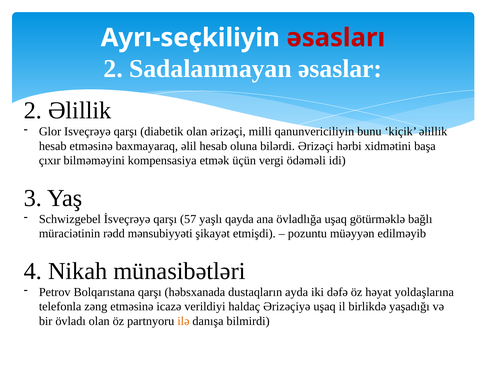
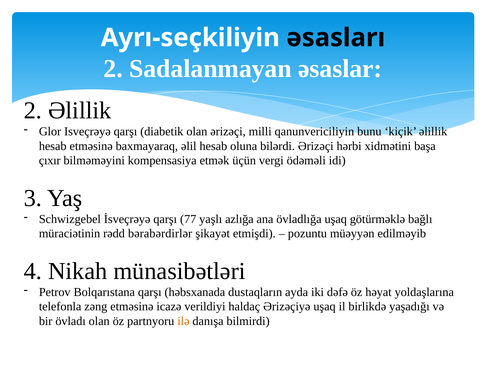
əsasları colour: red -> black (336, 38)
57: 57 -> 77 (188, 219)
qayda: qayda -> azlığa (239, 219)
mənsubiyyəti: mənsubiyyəti -> bərabərdirlər (160, 233)
